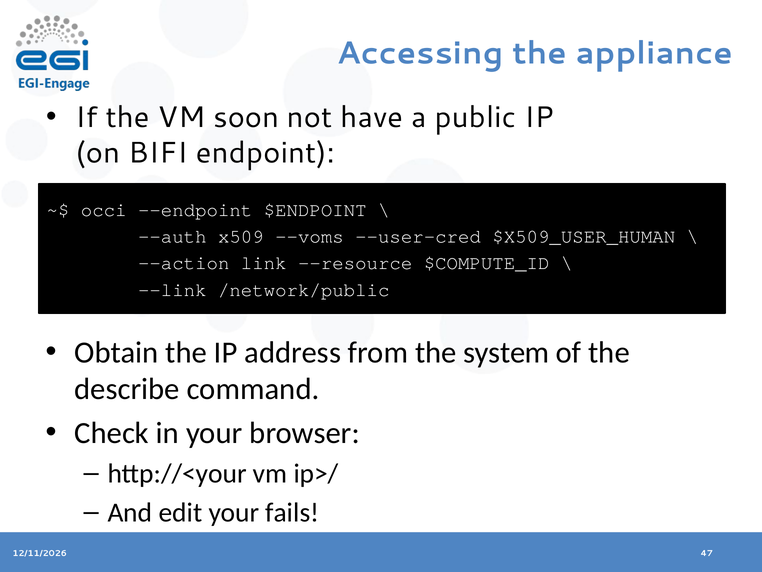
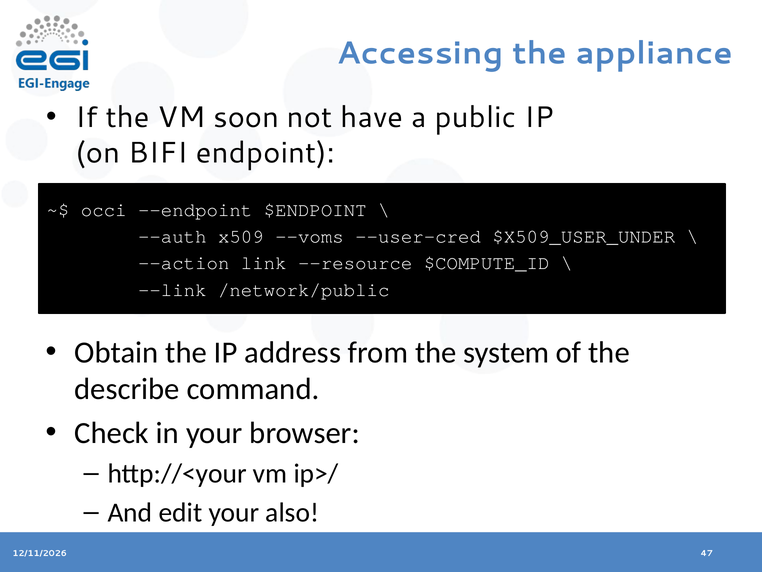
$X509_USER_HUMAN: $X509_USER_HUMAN -> $X509_USER_UNDER (584, 236)
fails: fails -> also (292, 512)
